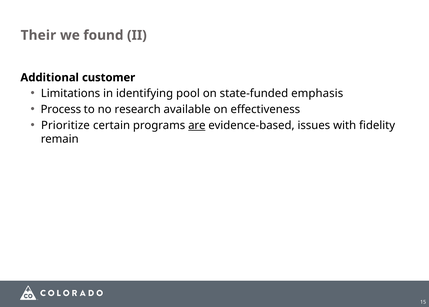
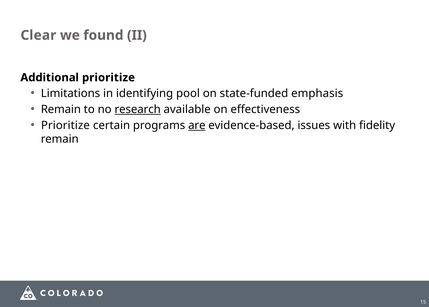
Their: Their -> Clear (38, 35)
Additional customer: customer -> prioritize (108, 77)
Process: Process -> Remain (61, 109)
research underline: none -> present (138, 109)
